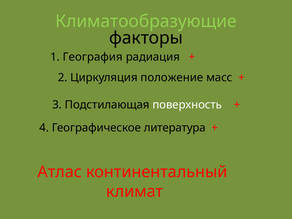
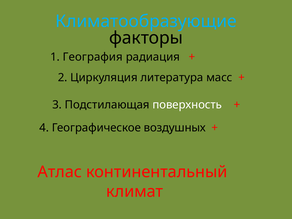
Климатообразующие colour: light green -> light blue (146, 21)
положение: положение -> литература (172, 77)
литература: литература -> воздушных (175, 128)
